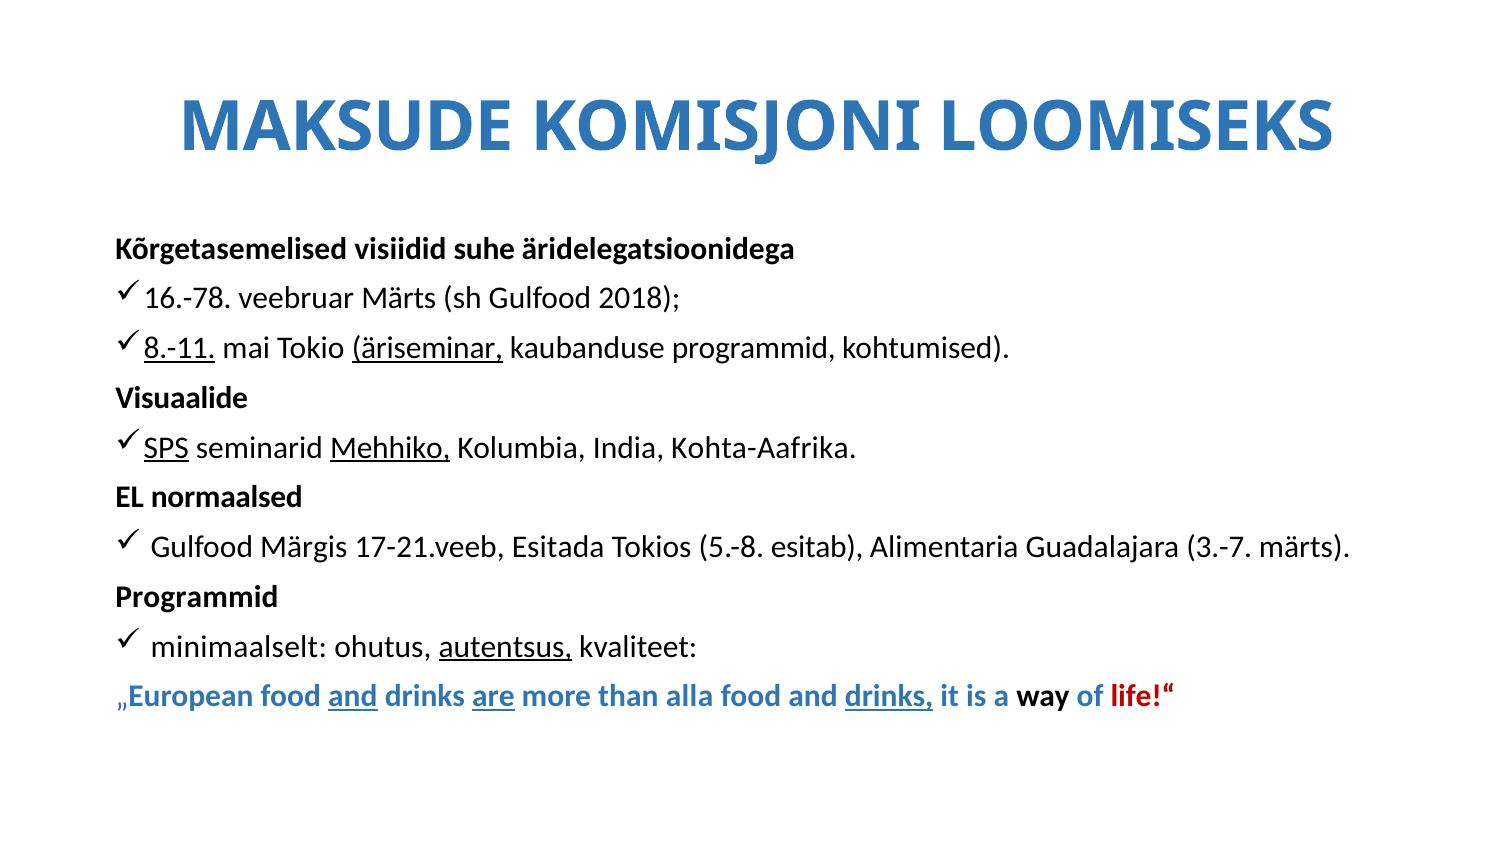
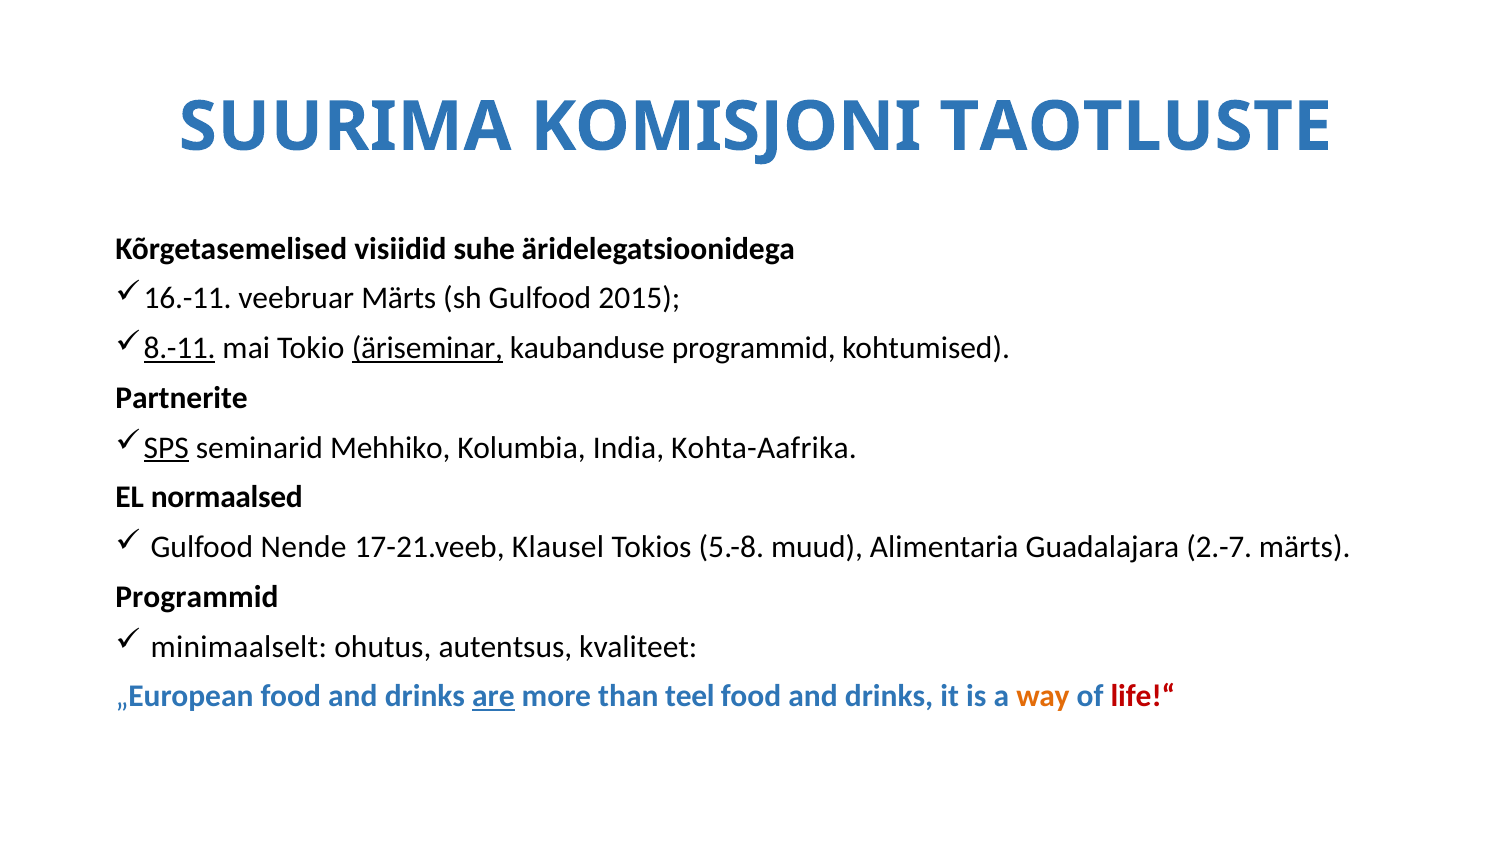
MAKSUDE: MAKSUDE -> SUURIMA (345, 127)
LOOMISEKS: LOOMISEKS -> TAOTLUSTE (1136, 127)
16.-78: 16.-78 -> 16.-11 (188, 299)
2018: 2018 -> 2015 (639, 299)
Visuaalide: Visuaalide -> Partnerite (182, 398)
Mehhiko underline: present -> none (390, 448)
Märgis: Märgis -> Nende (304, 548)
Esitada: Esitada -> Klausel (558, 548)
esitab: esitab -> muud (817, 548)
3.-7: 3.-7 -> 2.-7 (1219, 548)
autentsus underline: present -> none (505, 647)
and underline: present -> none (353, 697)
alla: alla -> teel (690, 697)
drinks underline: present -> none (889, 697)
way colour: black -> orange (1043, 697)
